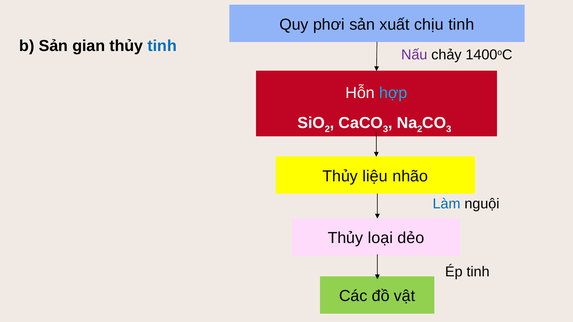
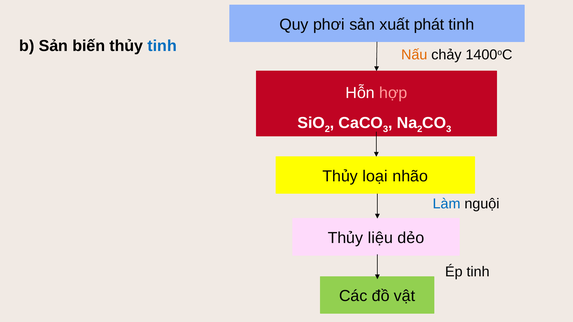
chịu: chịu -> phát (429, 25)
gian: gian -> biến (89, 46)
Nấu colour: purple -> orange (414, 55)
hợp colour: light blue -> pink (393, 93)
liệu: liệu -> loại (375, 176)
loại: loại -> liệu (380, 238)
